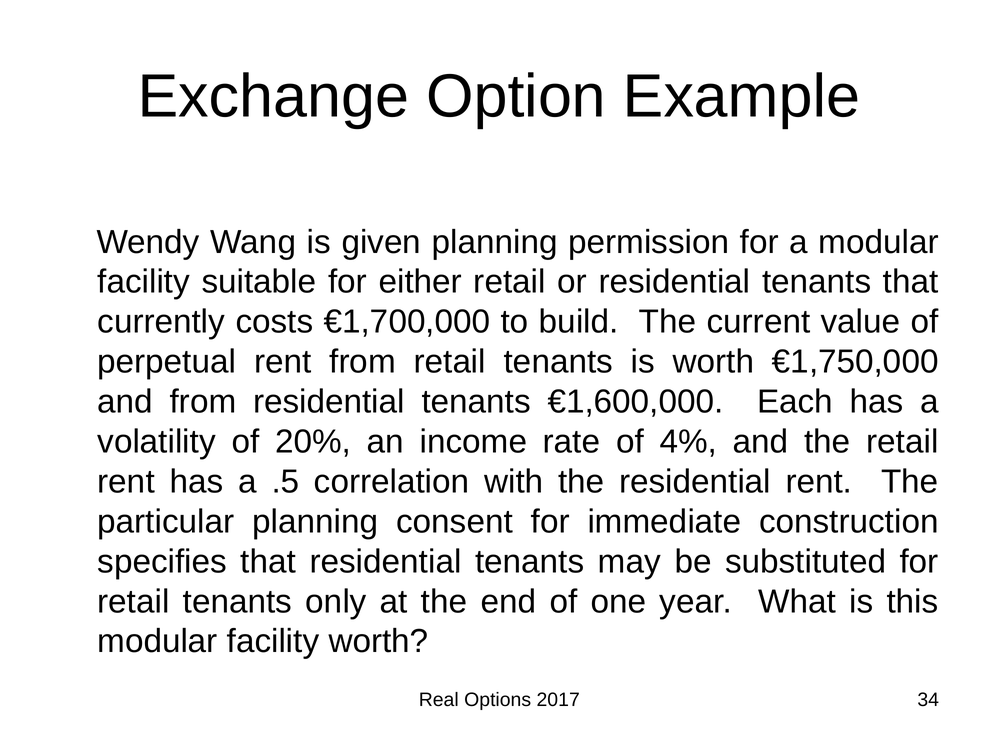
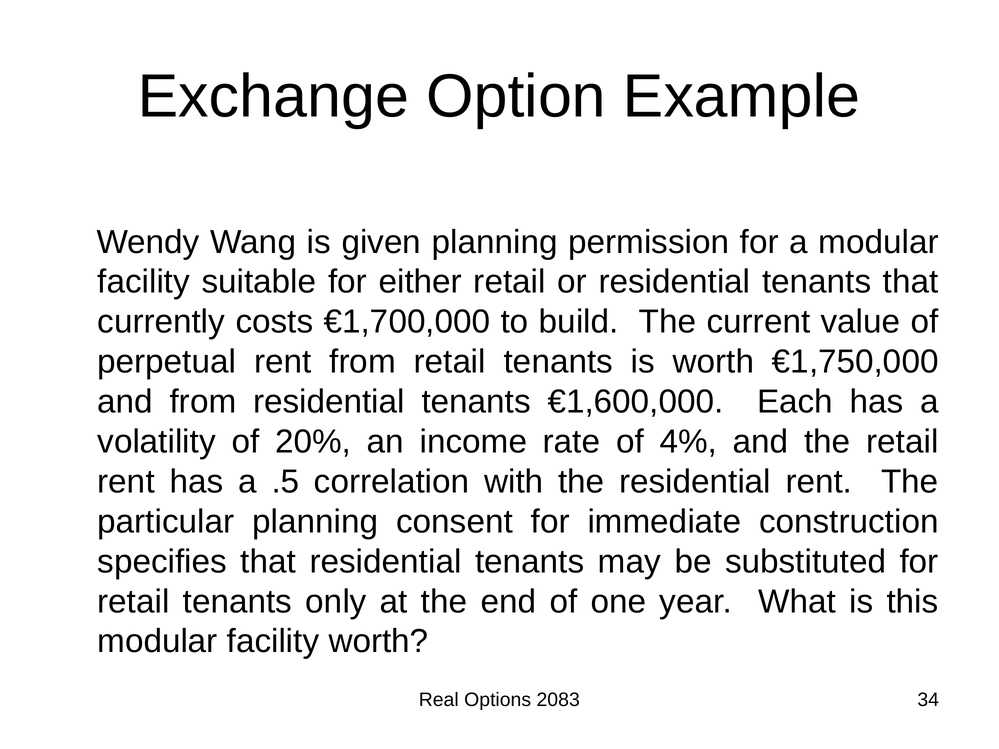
2017: 2017 -> 2083 (558, 700)
